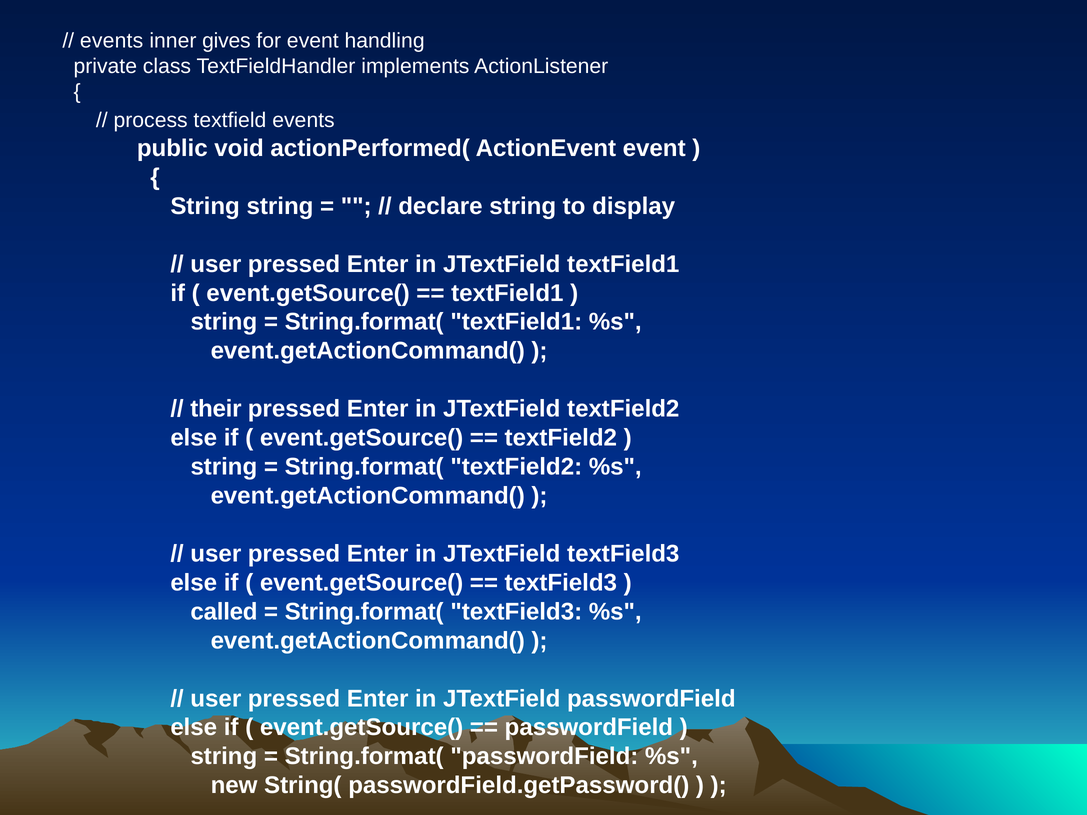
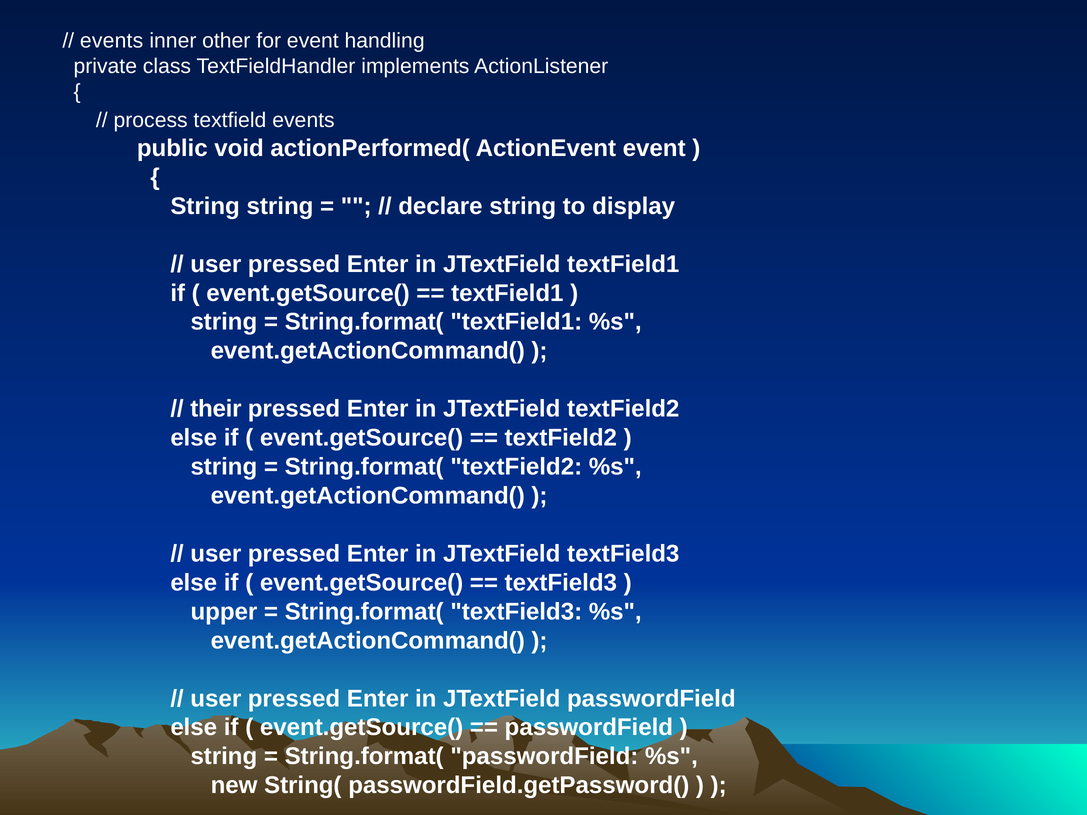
gives: gives -> other (226, 41)
called: called -> upper (224, 612)
